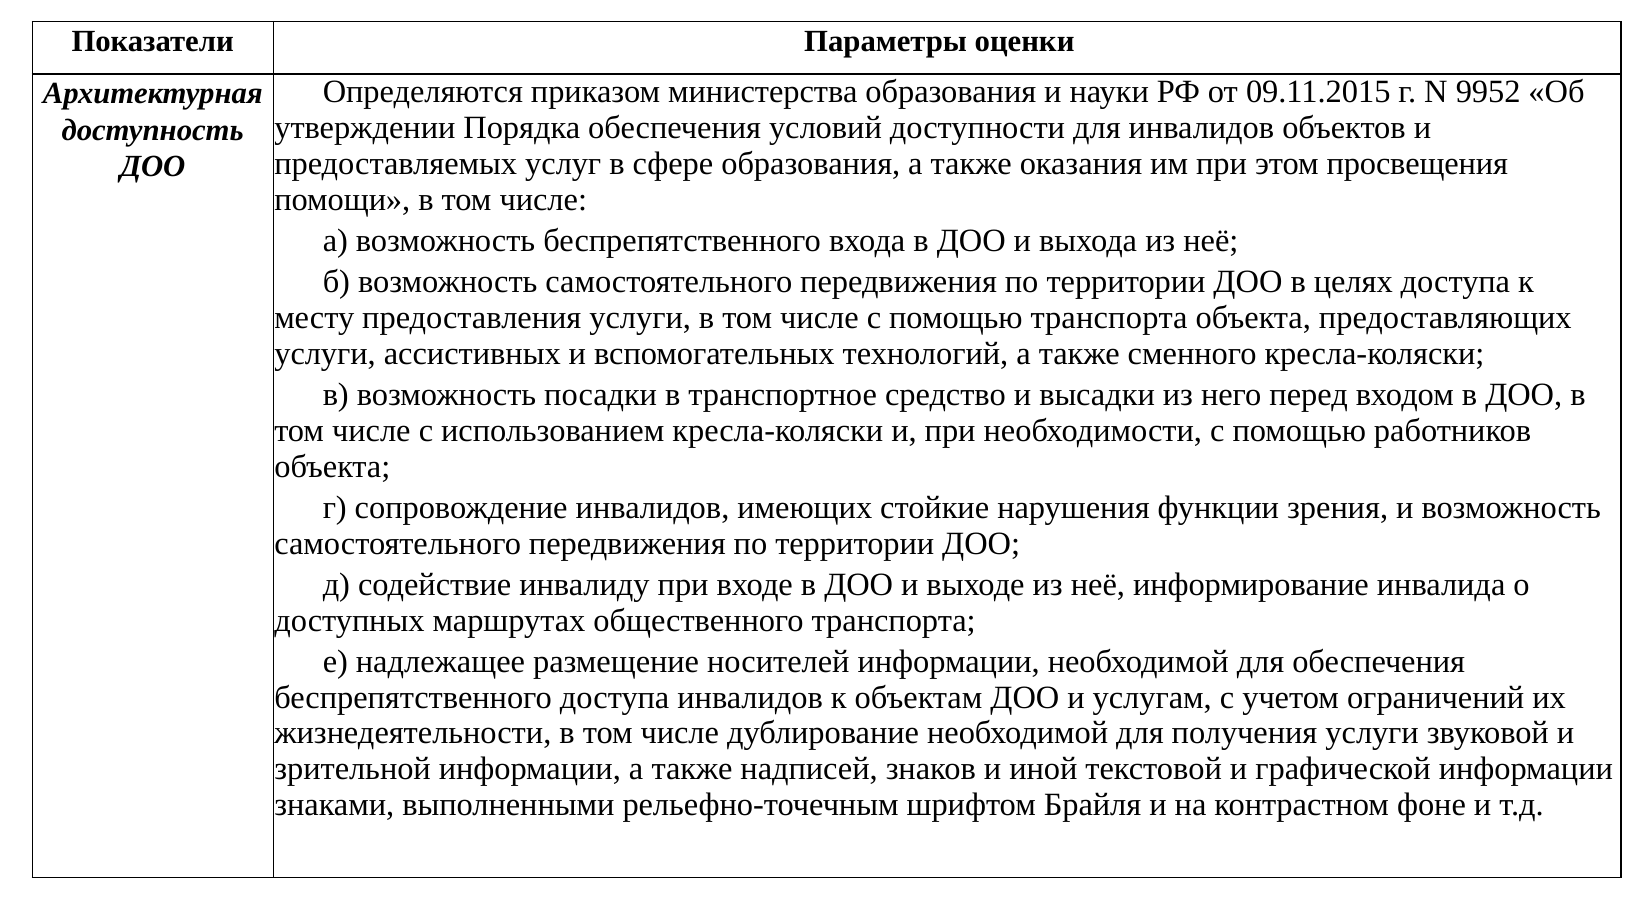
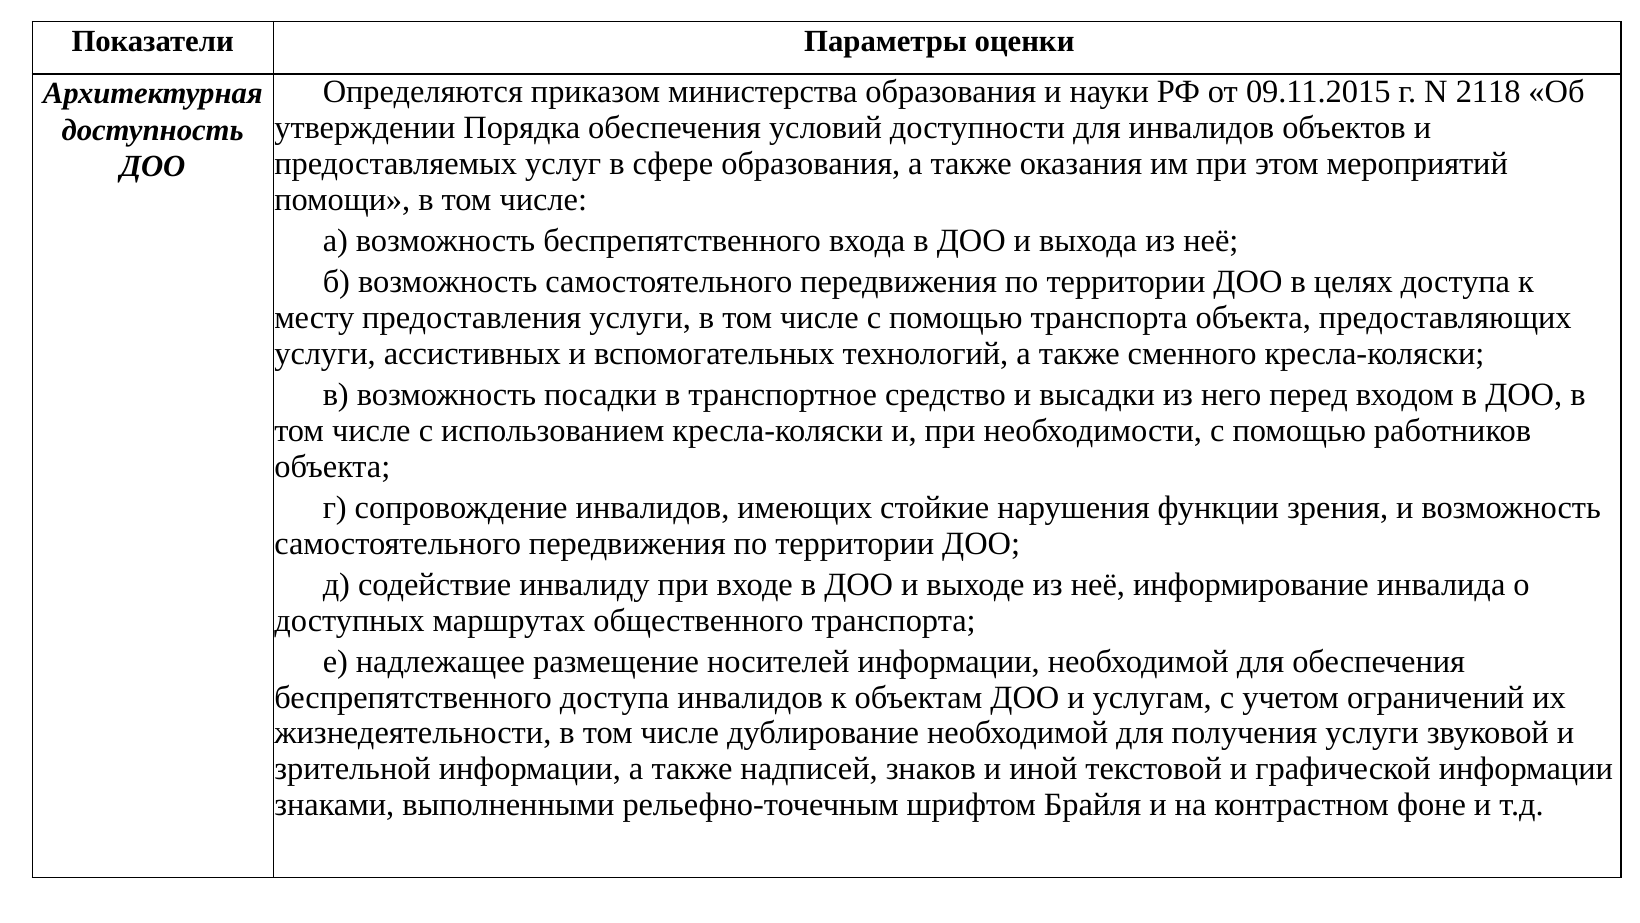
9952: 9952 -> 2118 (1488, 92)
просвещения: просвещения -> мероприятий (1417, 164)
